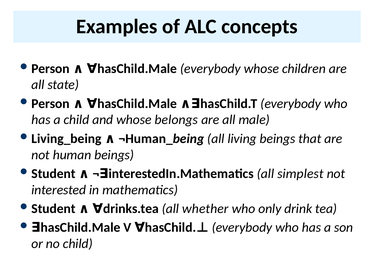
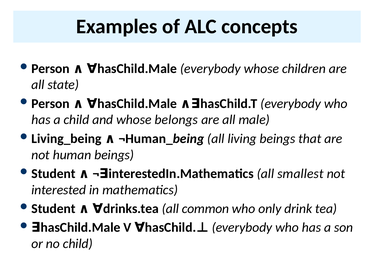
simplest: simplest -> smallest (300, 174)
whether: whether -> common (205, 209)
